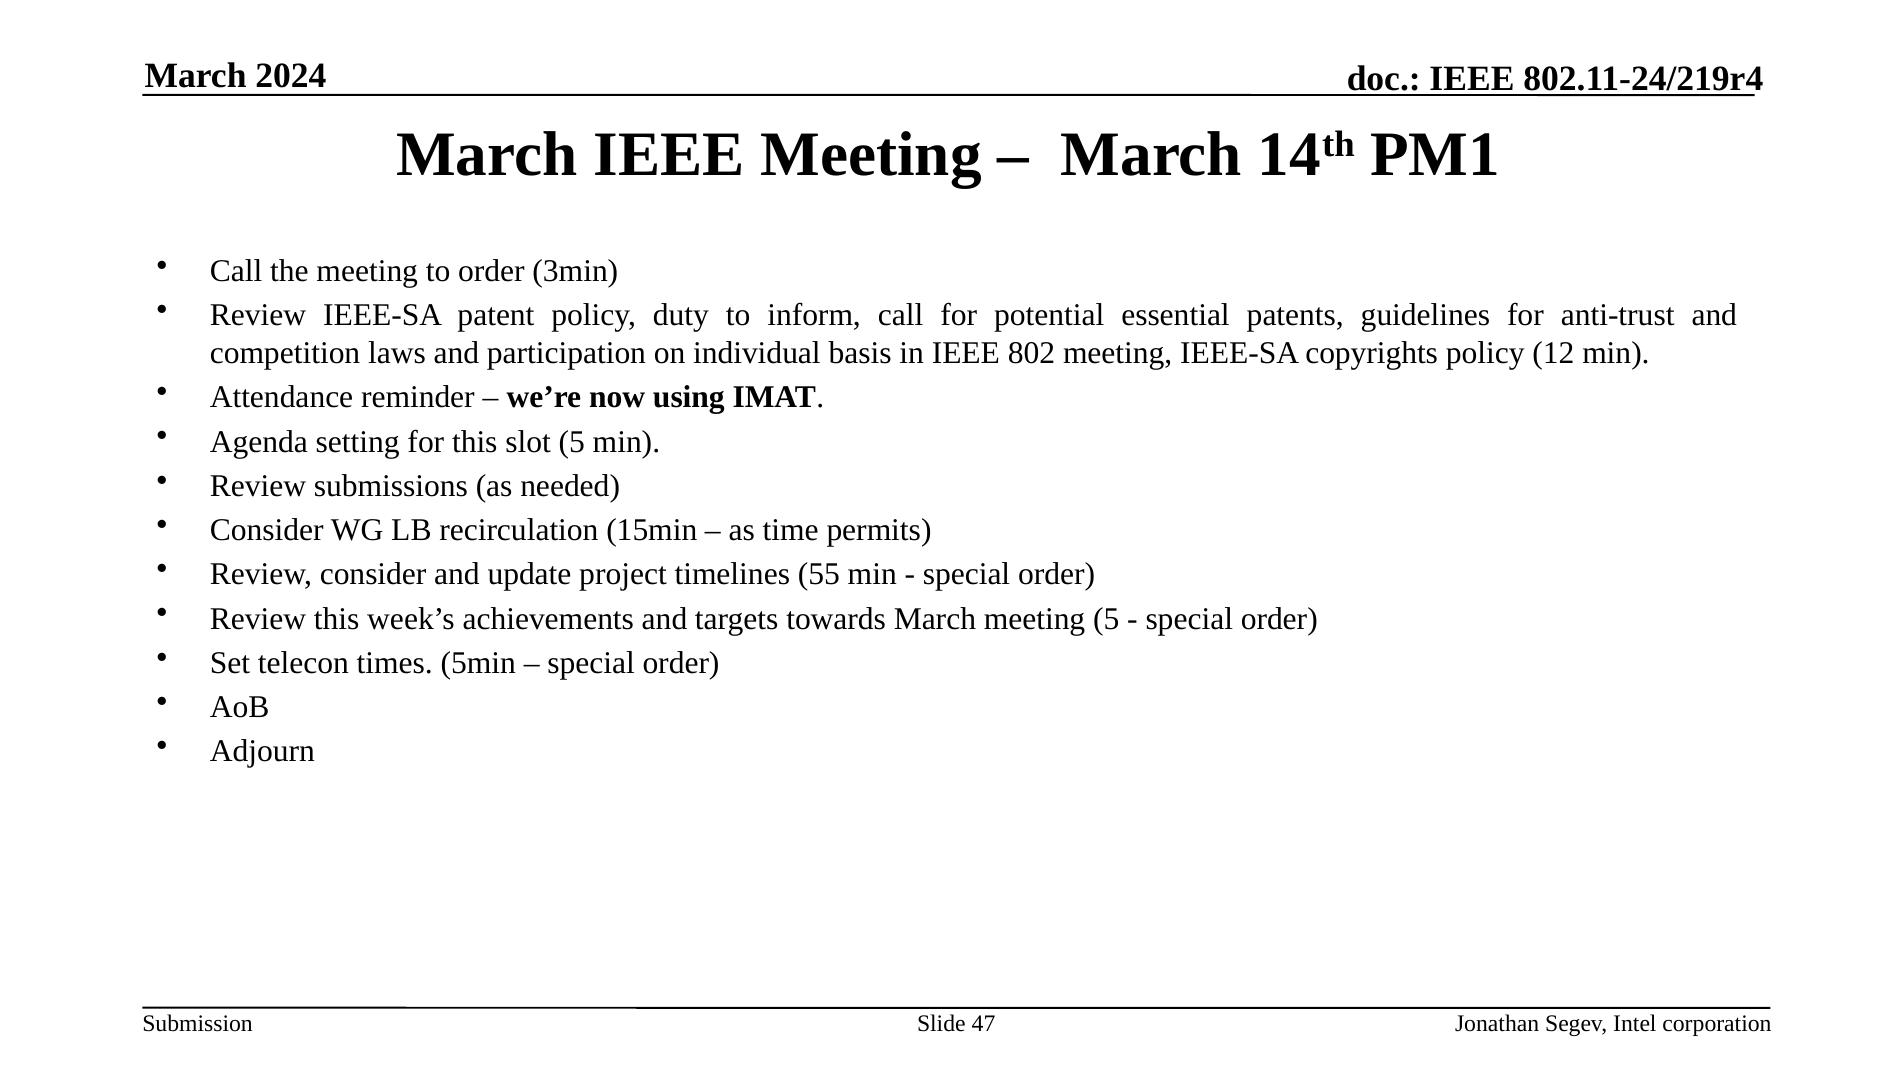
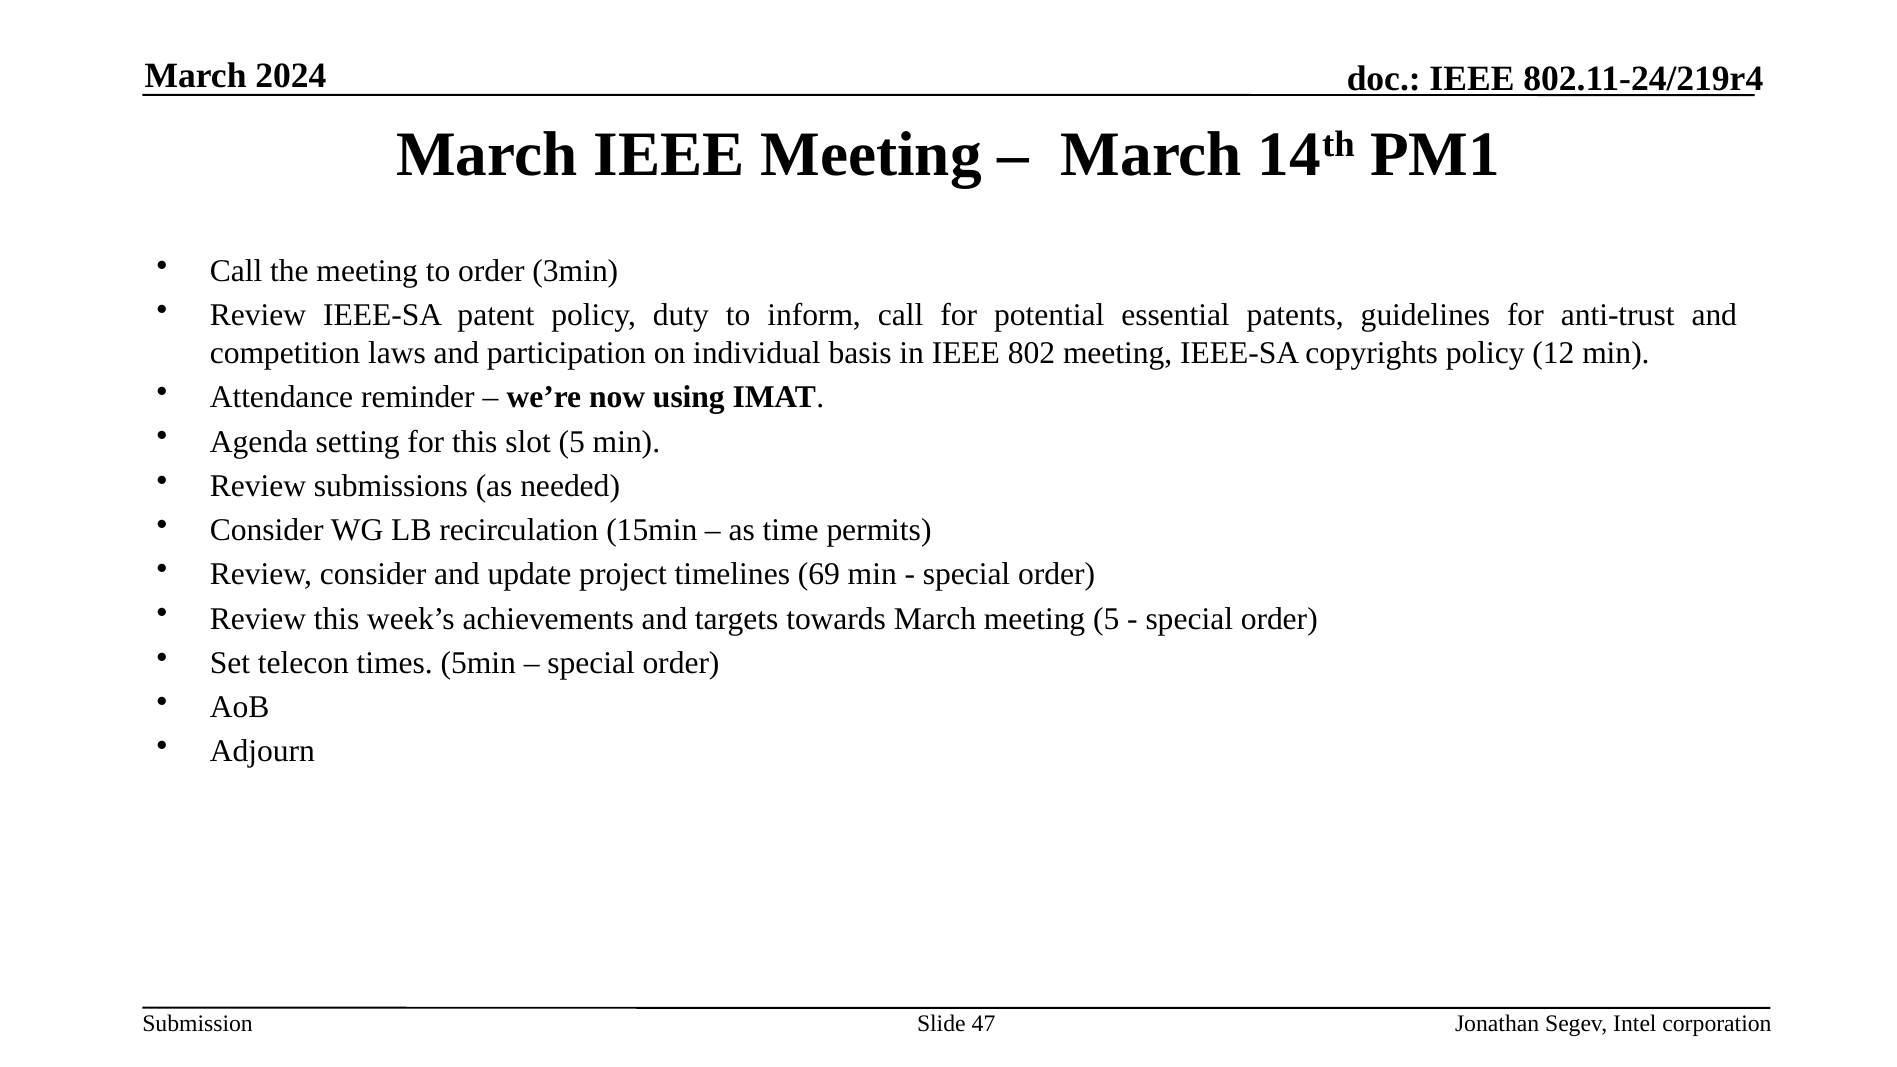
55: 55 -> 69 (819, 575)
